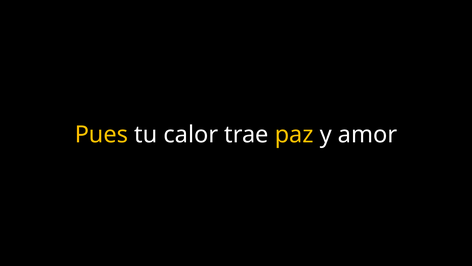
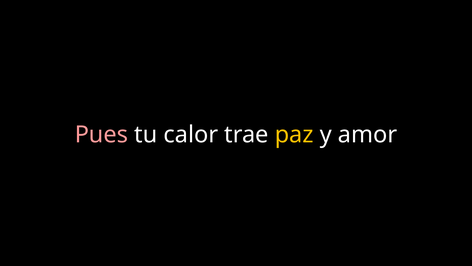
Pues colour: yellow -> pink (101, 134)
